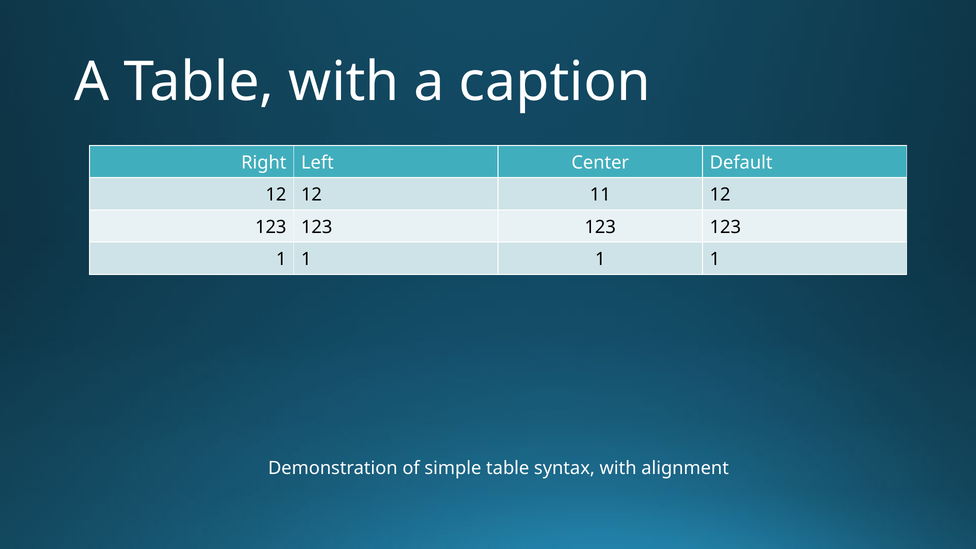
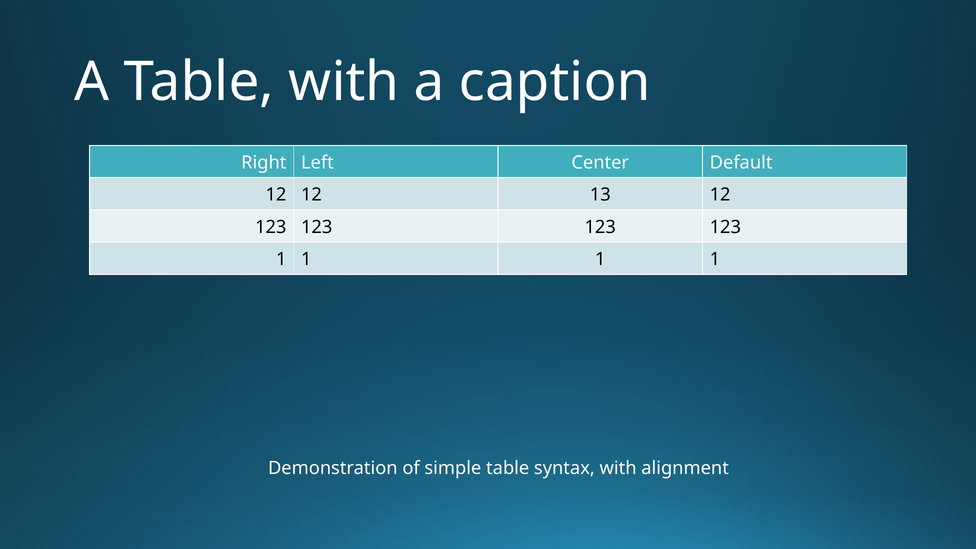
11: 11 -> 13 (600, 195)
